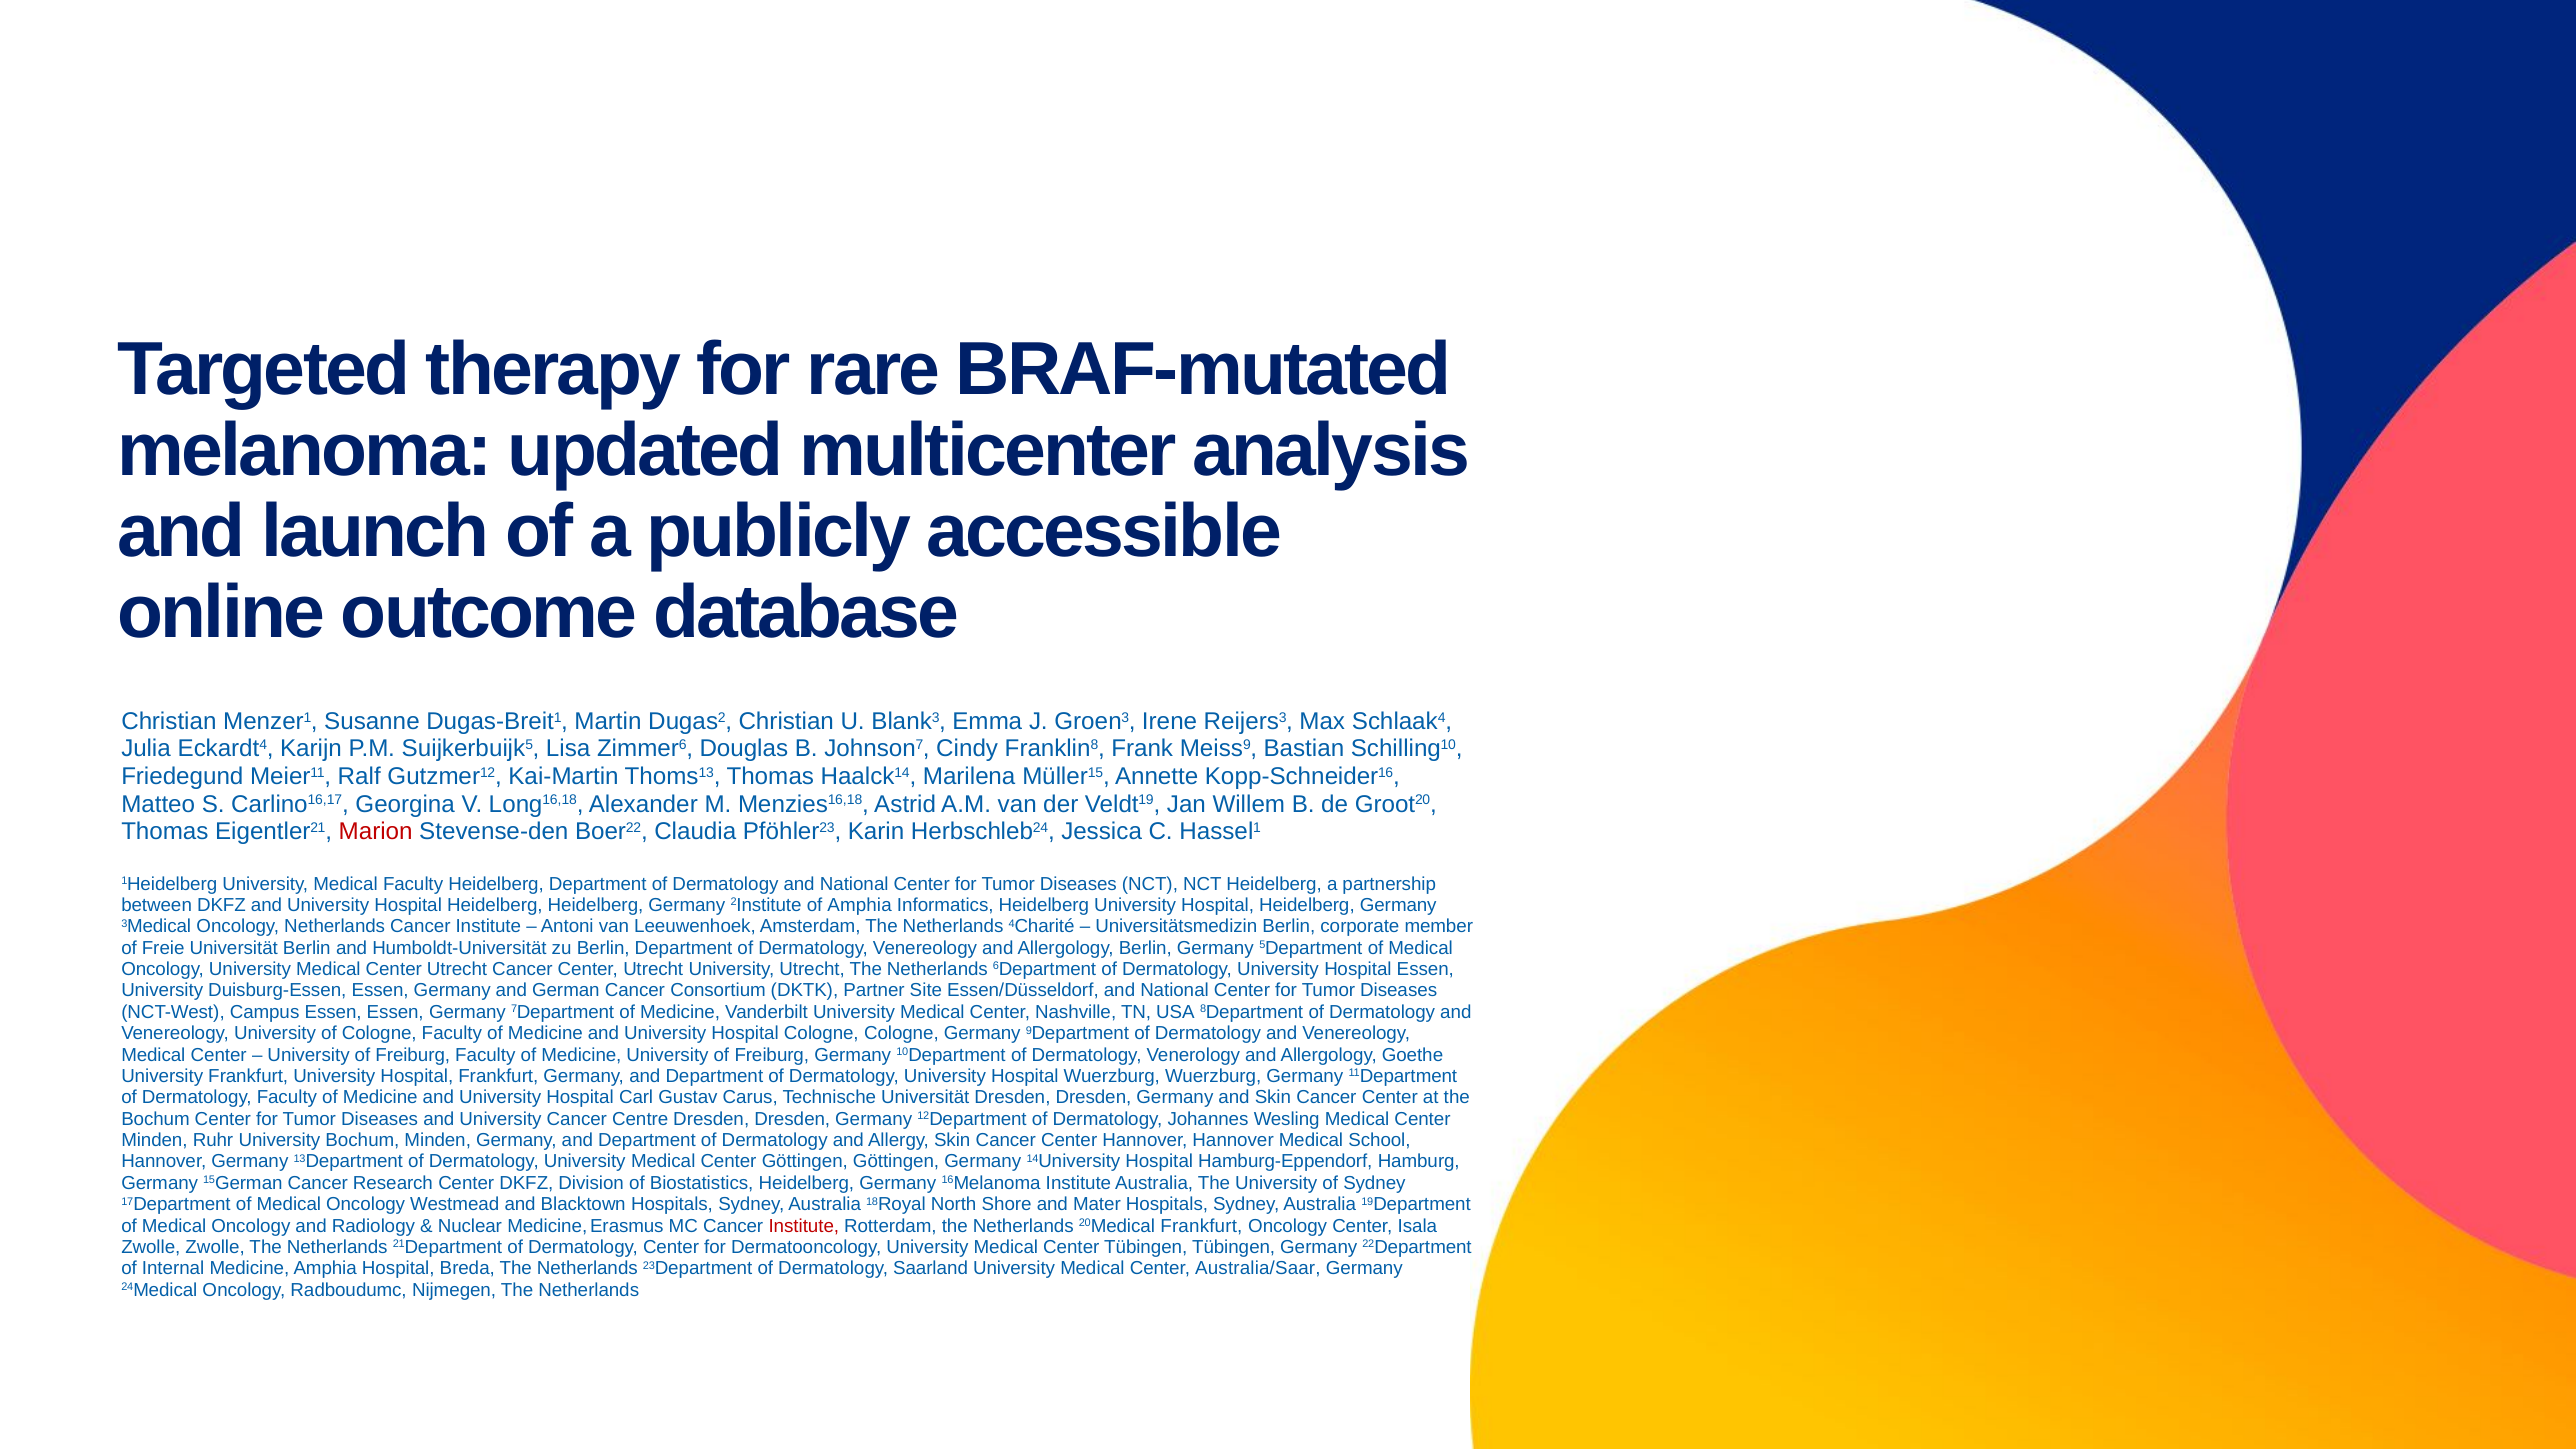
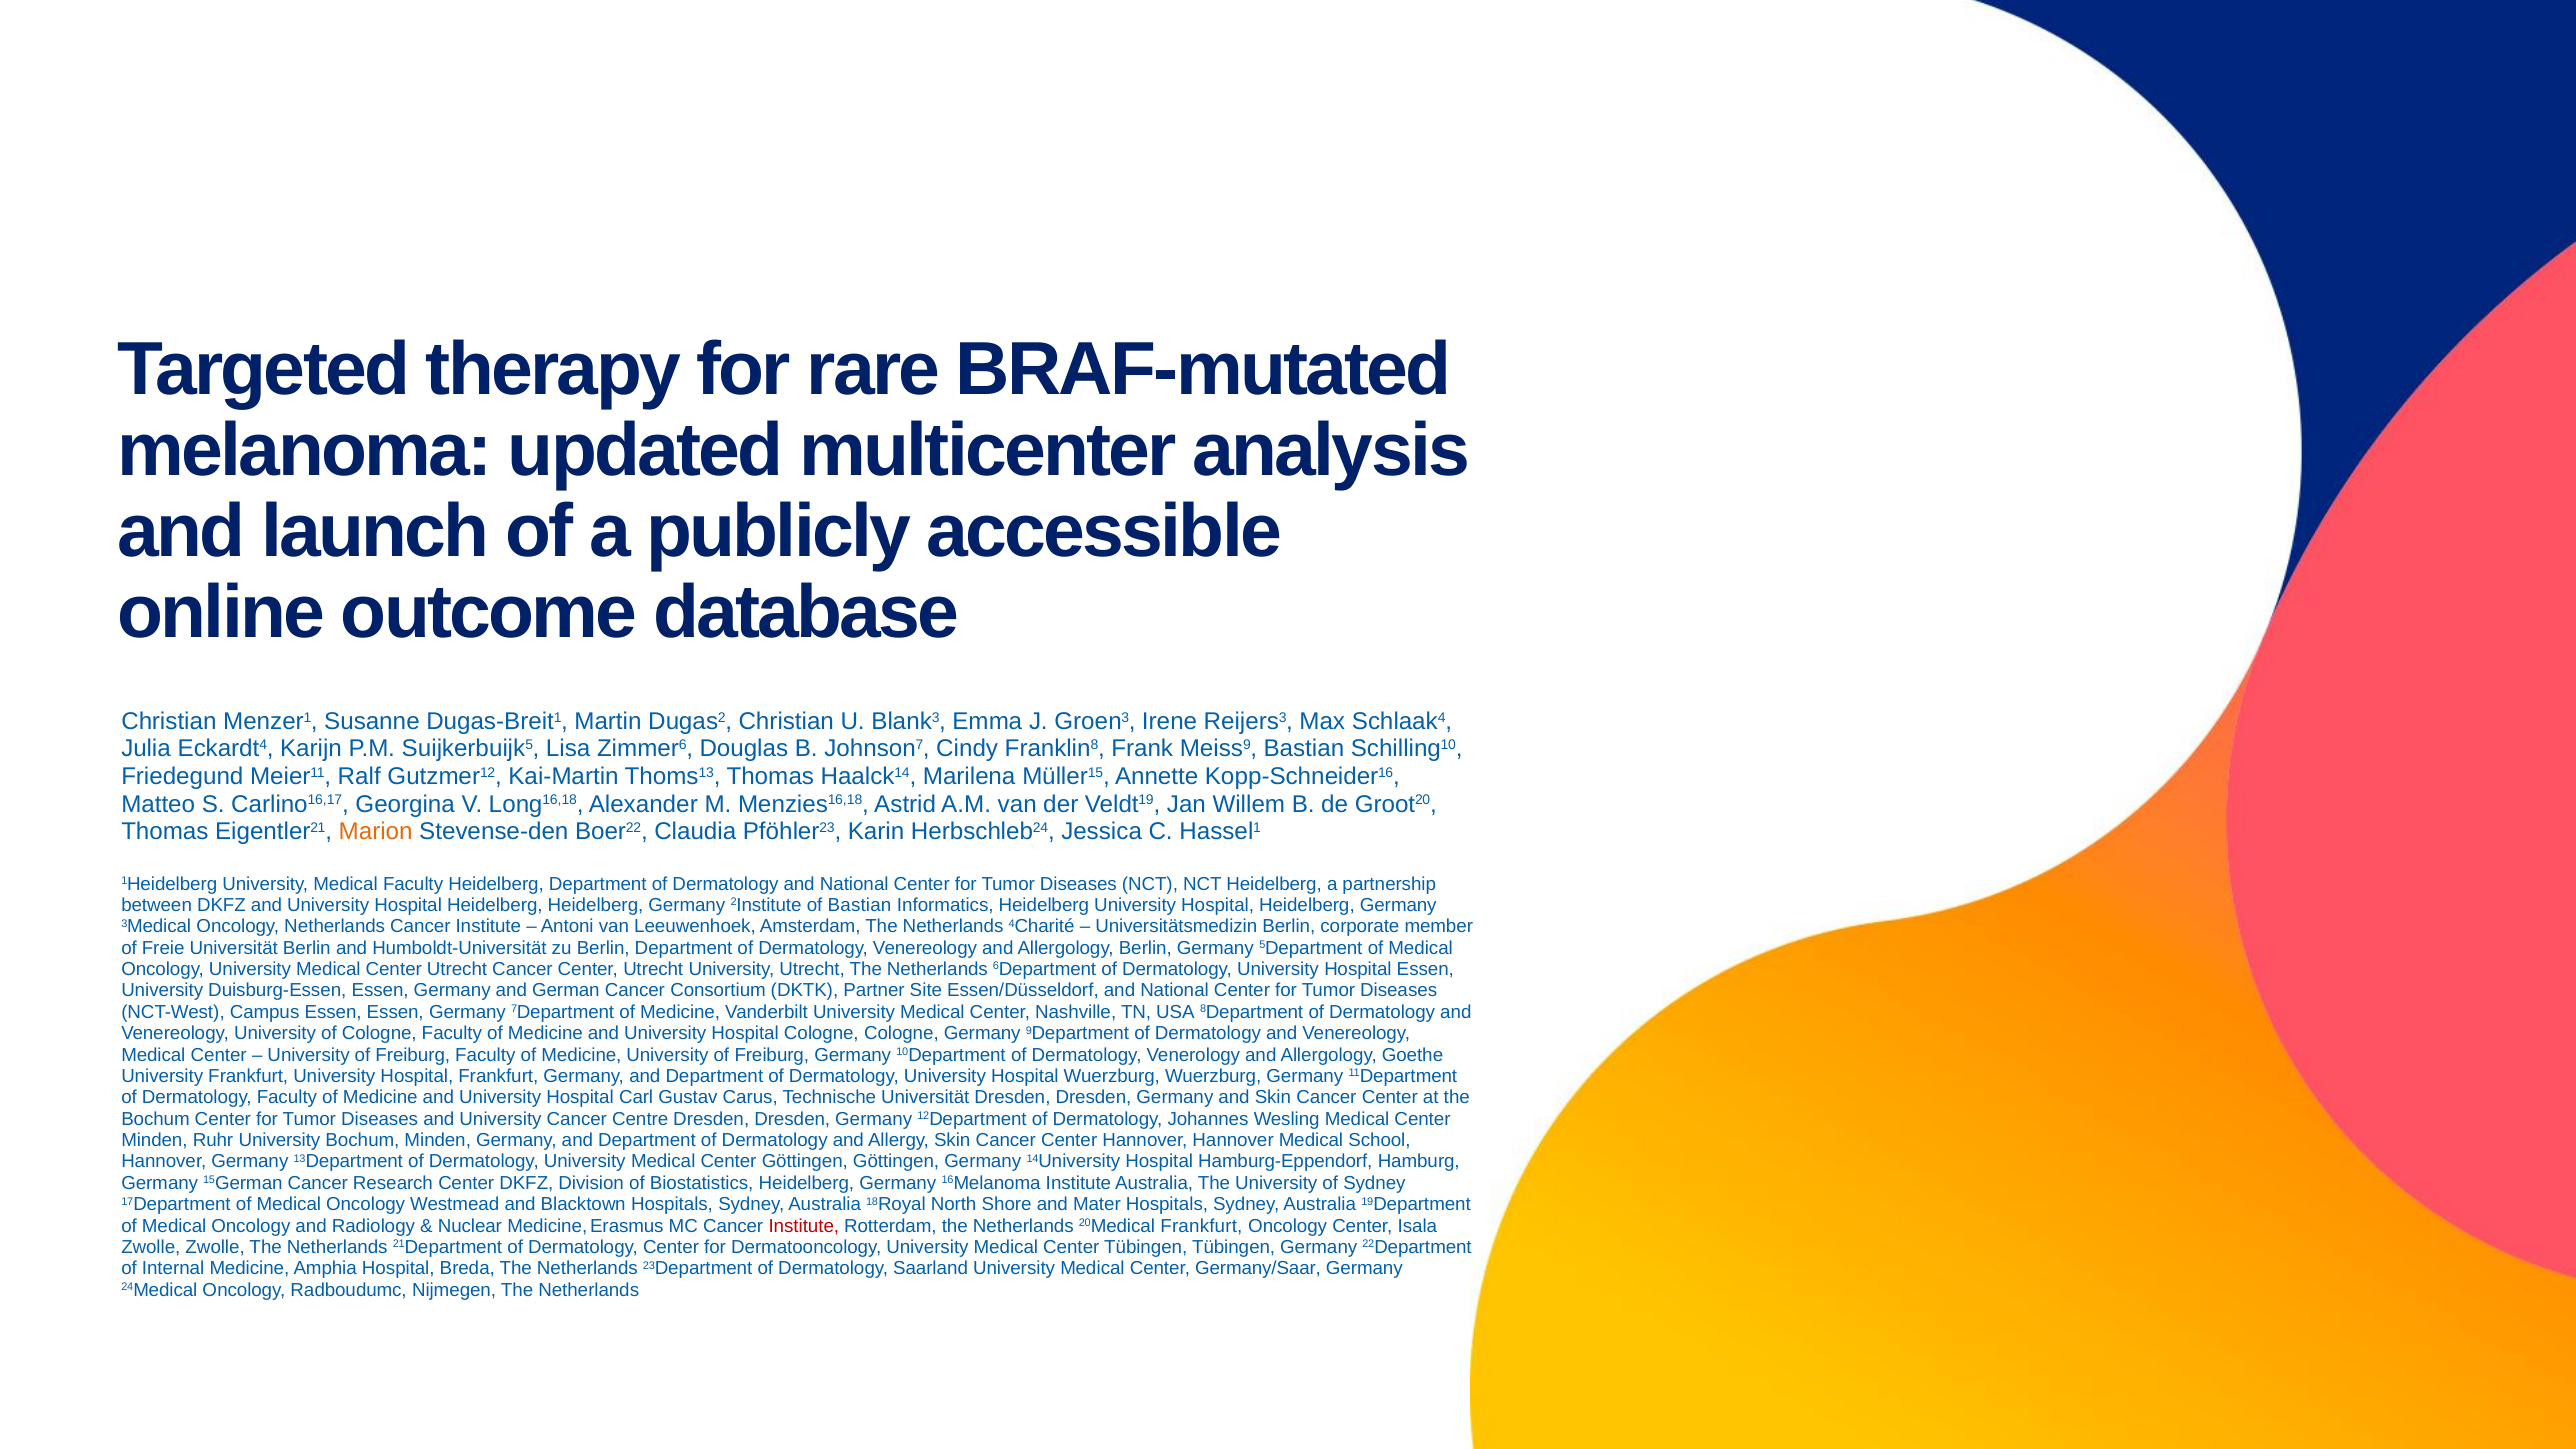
Marion colour: red -> orange (376, 832)
of Amphia: Amphia -> Bastian (860, 905)
Australia/Saar: Australia/Saar -> Germany/Saar (1258, 1269)
